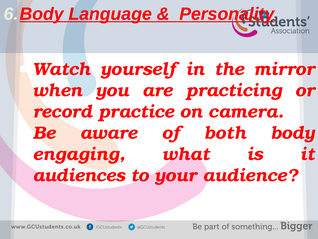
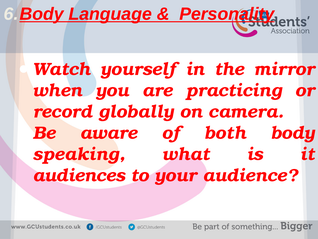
practice: practice -> globally (136, 112)
engaging: engaging -> speaking (79, 154)
